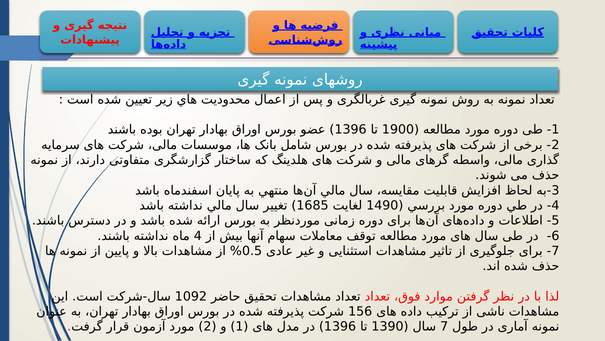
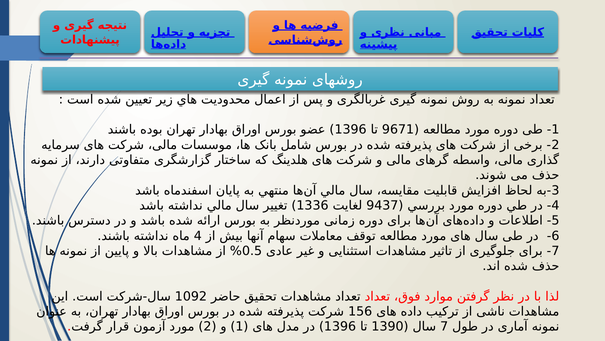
1900: 1900 -> 9671 (398, 129)
1685: 1685 -> 1336 (313, 205)
1490: 1490 -> 9437 (382, 205)
